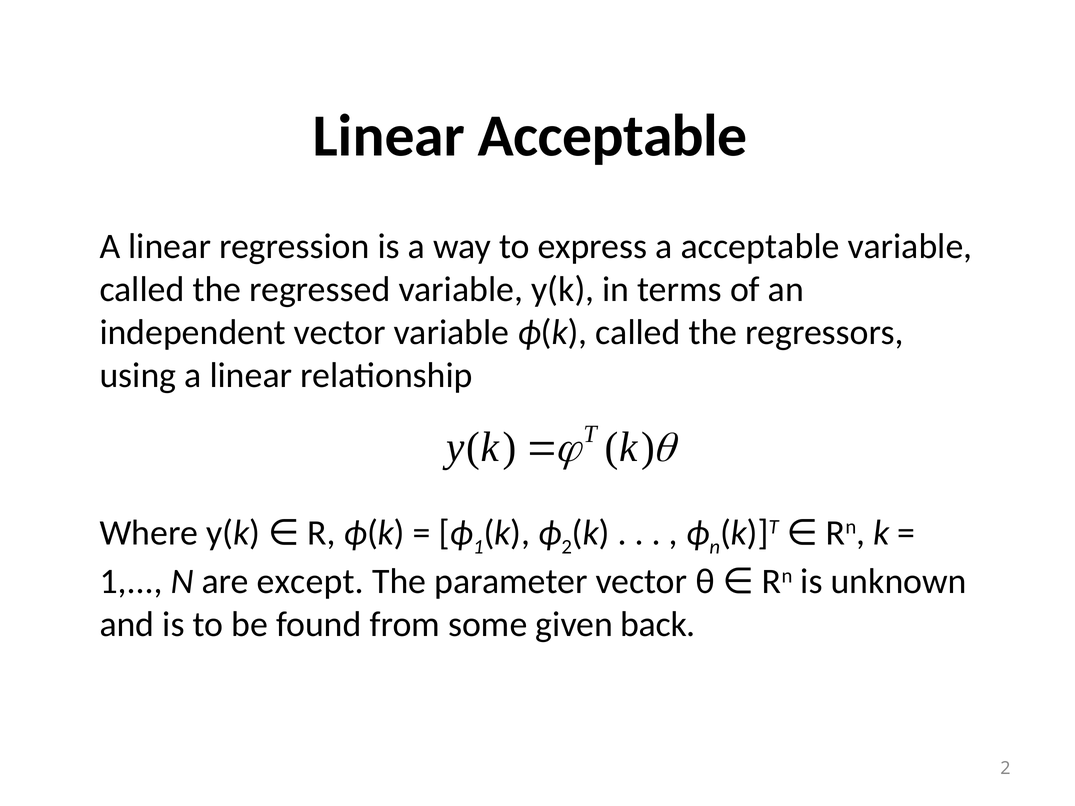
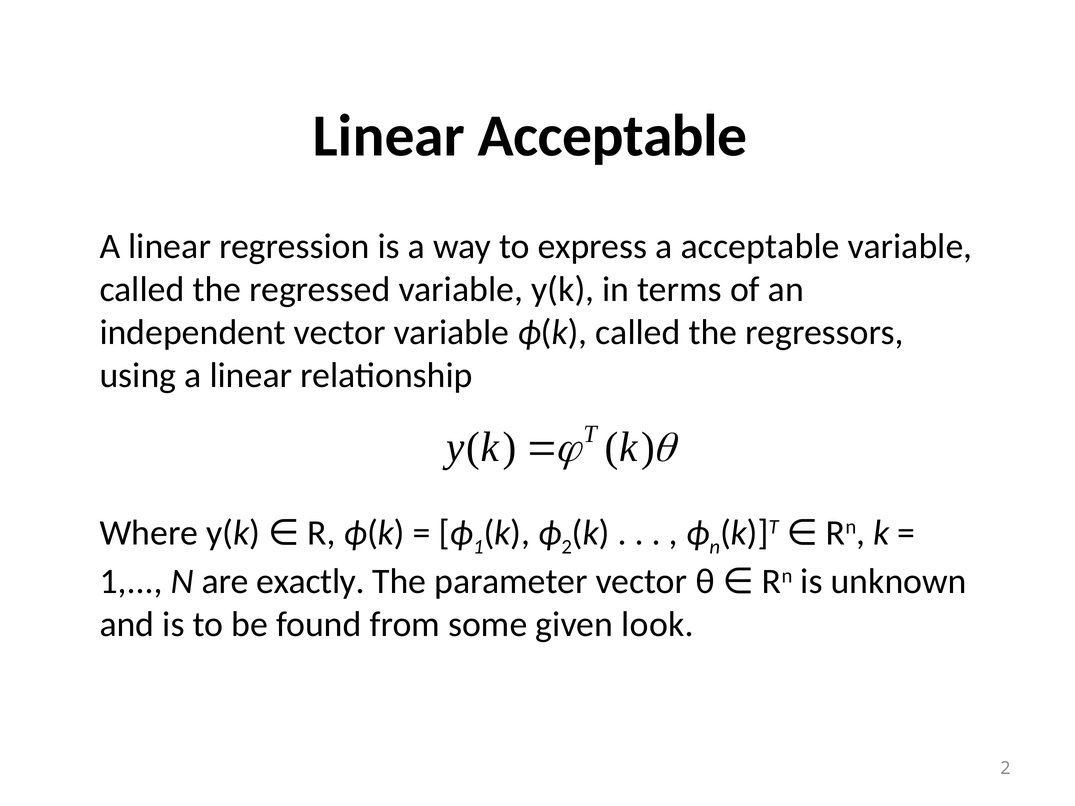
except: except -> exactly (311, 582)
back: back -> look (658, 625)
